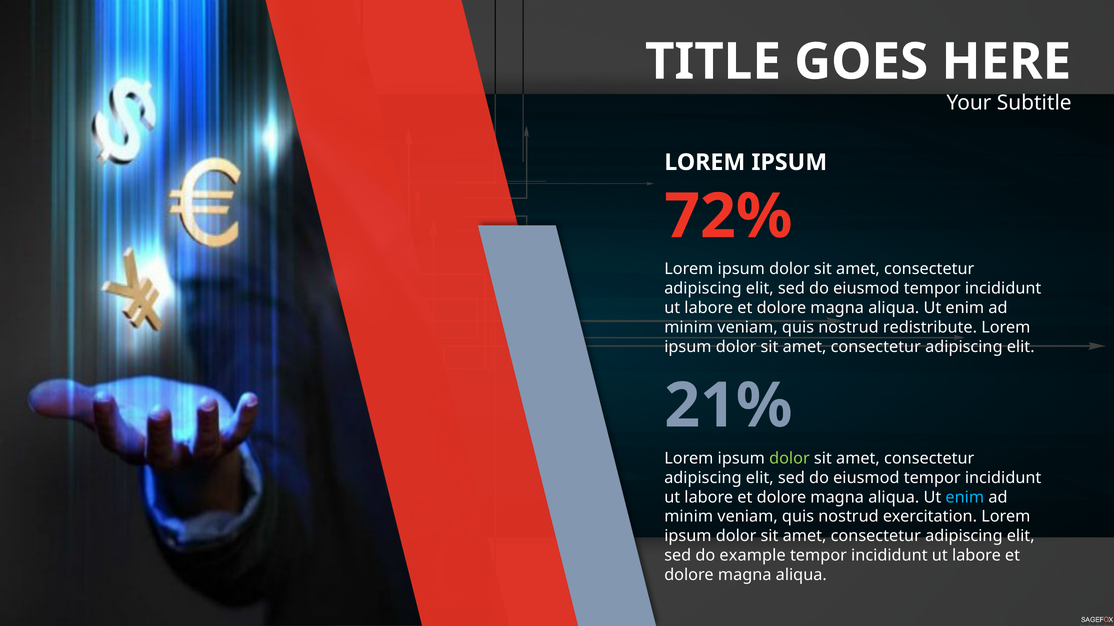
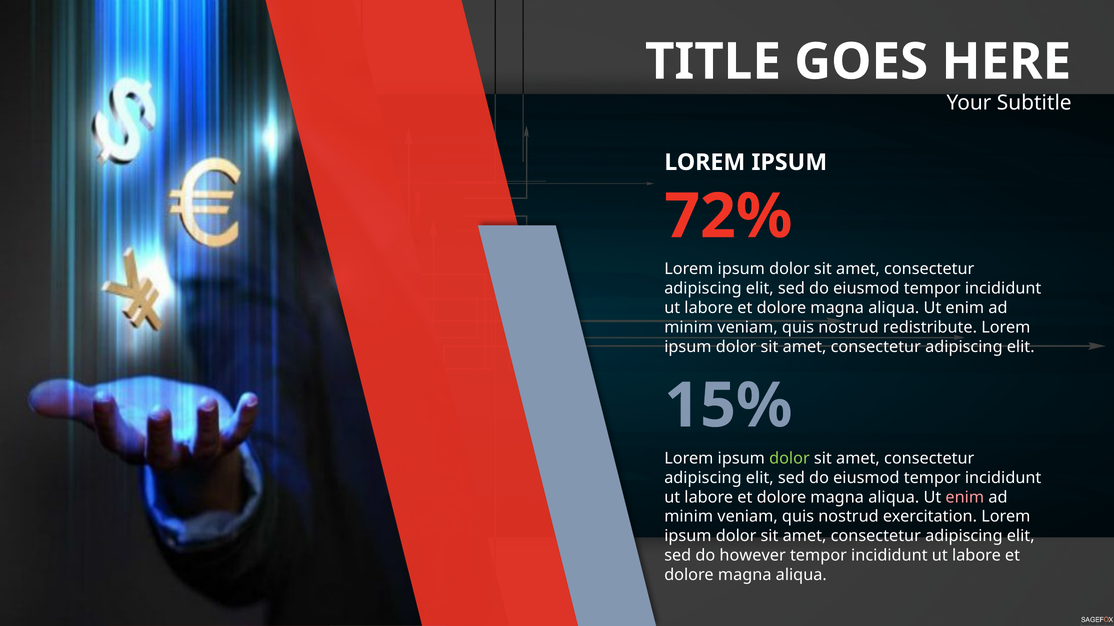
21%: 21% -> 15% (728, 406)
enim colour: light blue -> pink (965, 498)
example: example -> however (753, 556)
